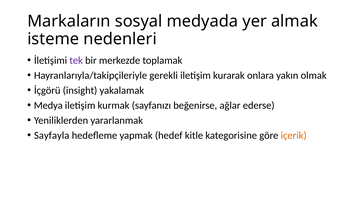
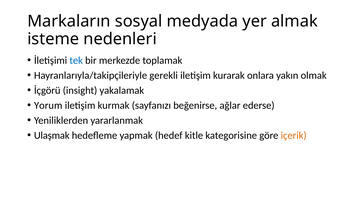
tek colour: purple -> blue (76, 61)
Medya: Medya -> Yorum (48, 106)
Sayfayla: Sayfayla -> Ulaşmak (52, 136)
